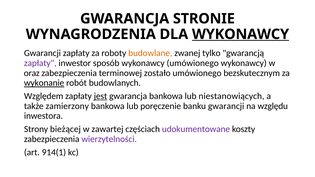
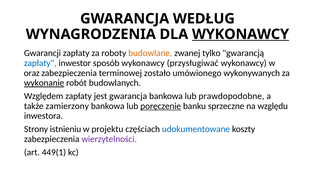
STRONIE: STRONIE -> WEDŁUG (204, 19)
zapłaty colour: purple -> blue (40, 63)
wykonawcy umówionego: umówionego -> przysługiwać (193, 63)
bezskutecznym: bezskutecznym -> wykonywanych (252, 73)
jest underline: present -> none (101, 96)
niestanowiących: niestanowiących -> prawdopodobne (231, 96)
poręczenie underline: none -> present (161, 106)
banku gwarancji: gwarancji -> sprzeczne (226, 106)
bieżącej: bieżącej -> istnieniu (66, 129)
zawartej: zawartej -> projektu (107, 129)
udokumentowane colour: purple -> blue (196, 129)
914(1: 914(1 -> 449(1 (54, 152)
